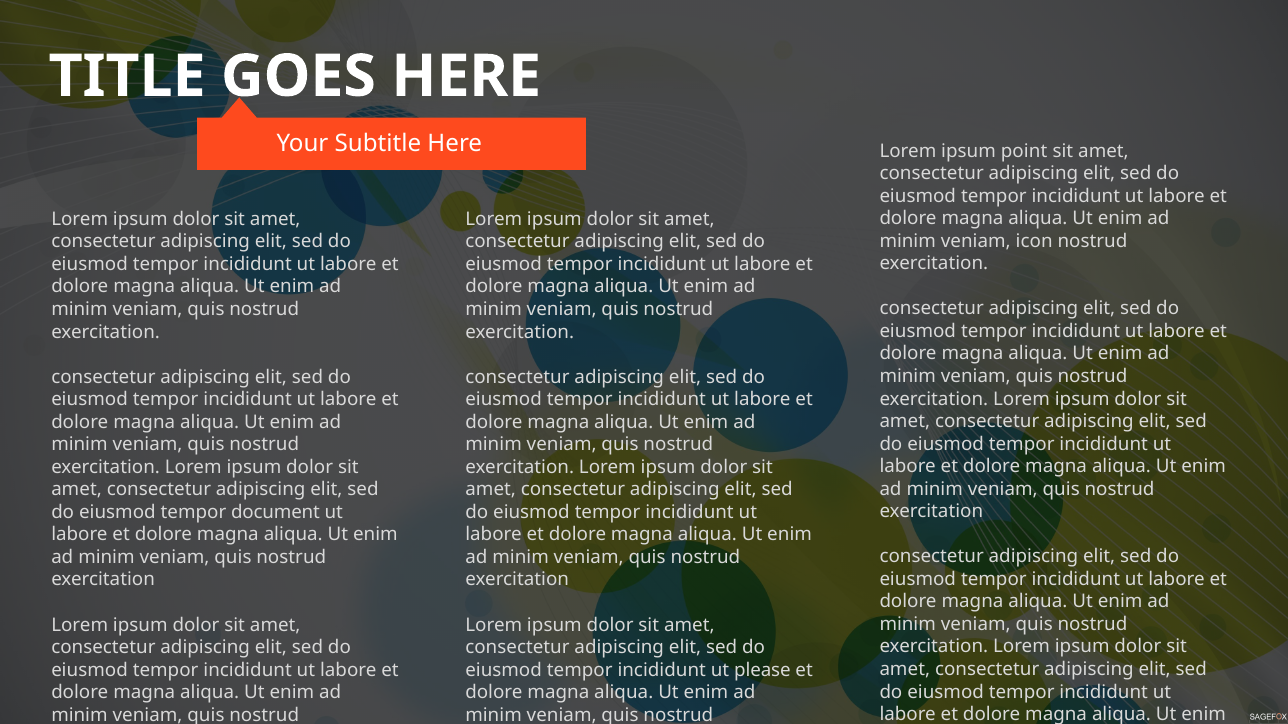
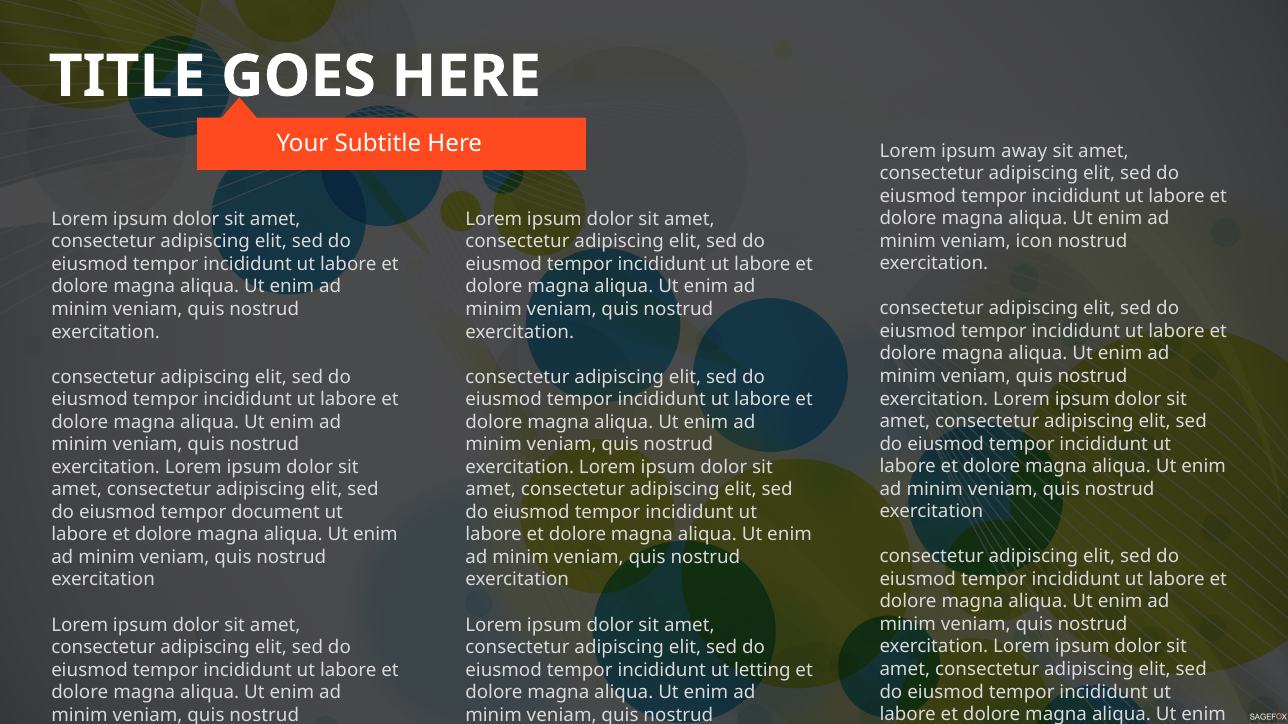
point: point -> away (1024, 151)
please: please -> letting (762, 670)
